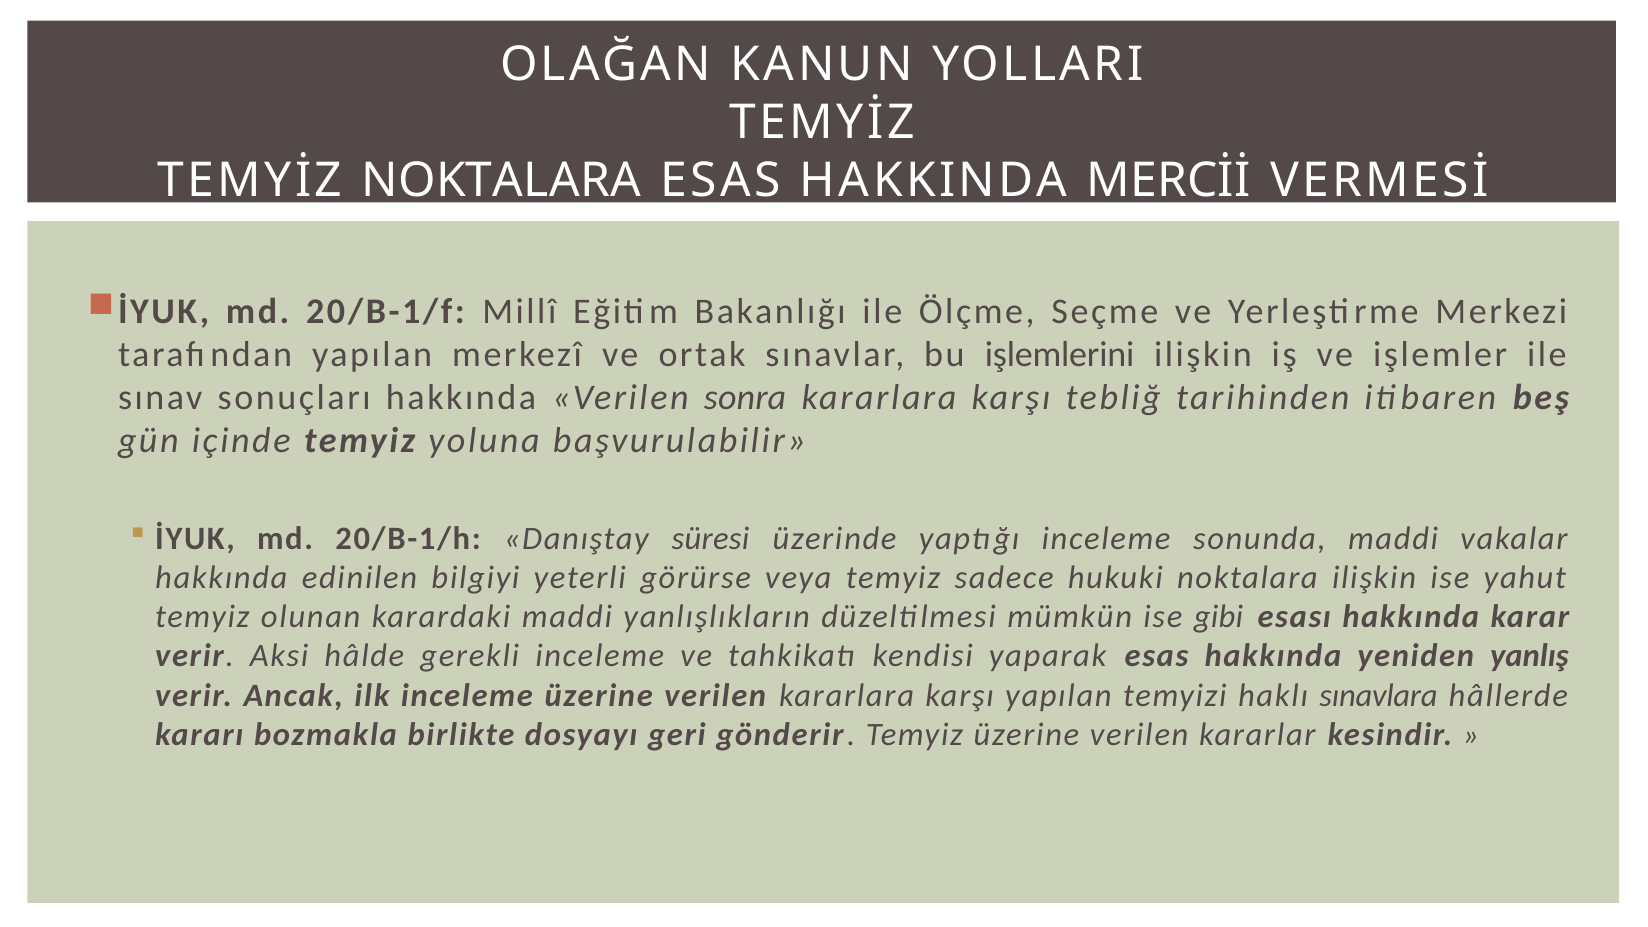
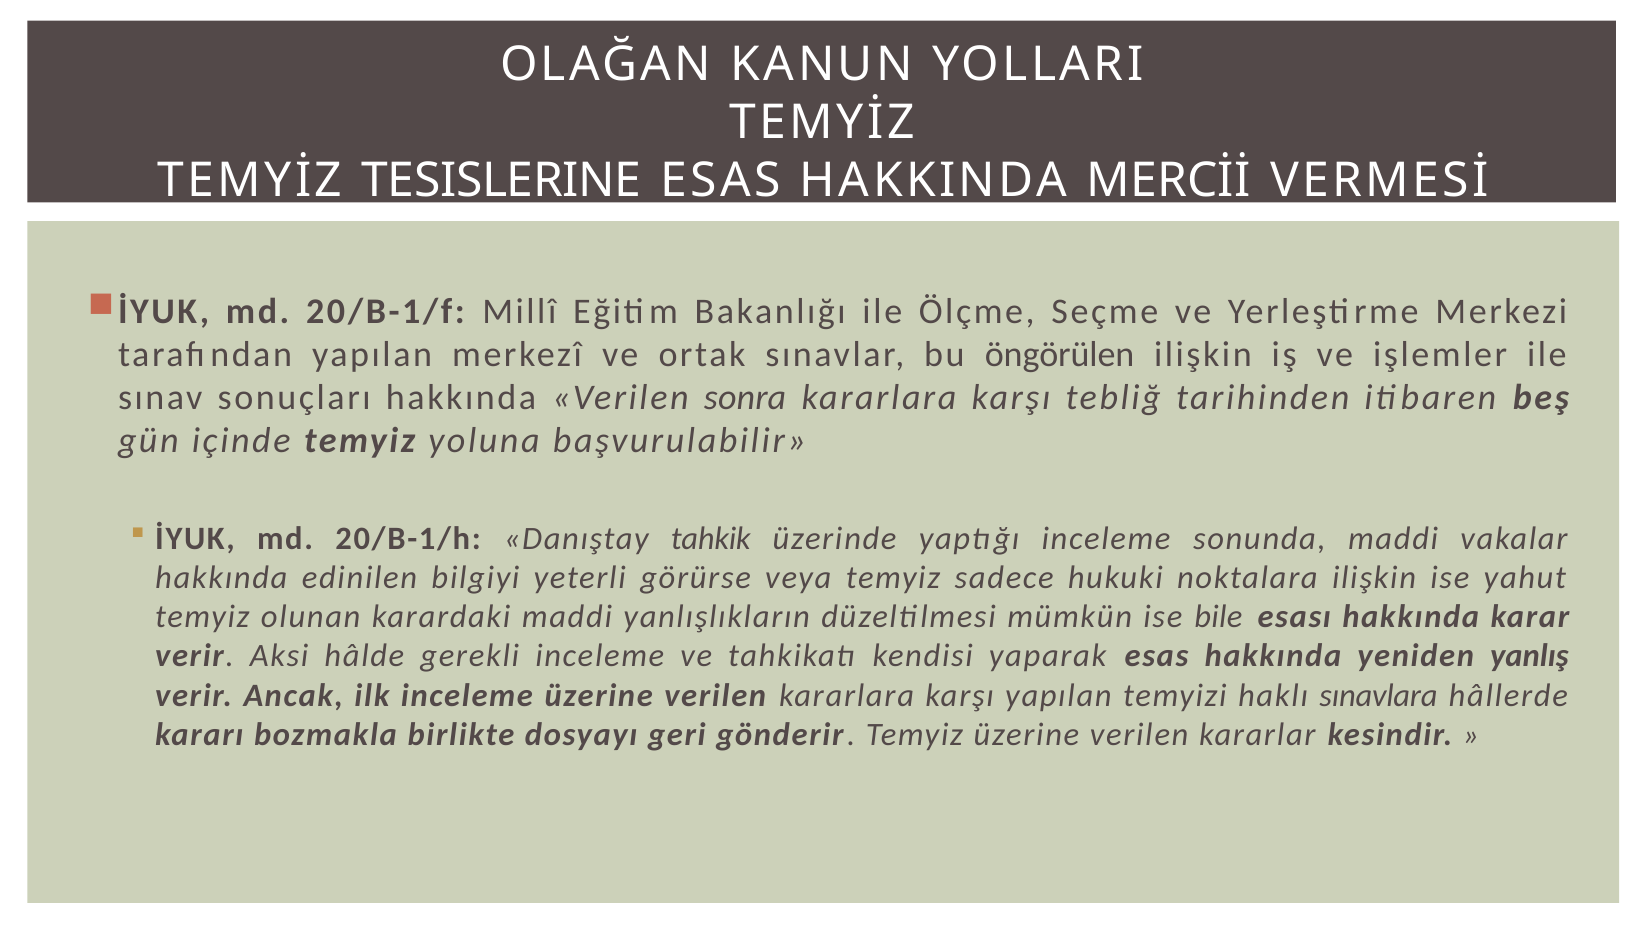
TEMYİZ NOKTALARA: NOKTALARA -> TESISLERINE (502, 180)
işlemlerini: işlemlerini -> öngörülen (1060, 354)
süresi: süresi -> tahkik (711, 539)
gibi: gibi -> bile (1218, 617)
